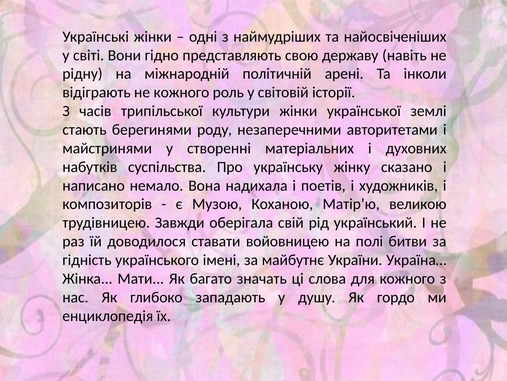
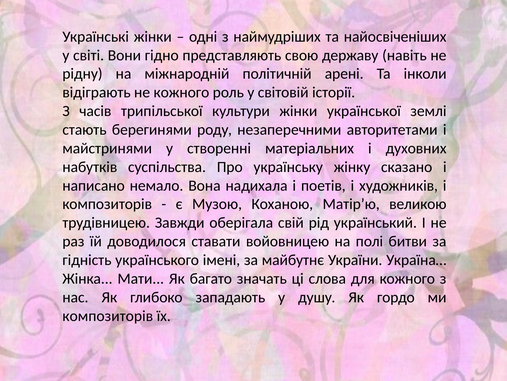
енциклопедія: енциклопедія -> композиторів (108, 315)
